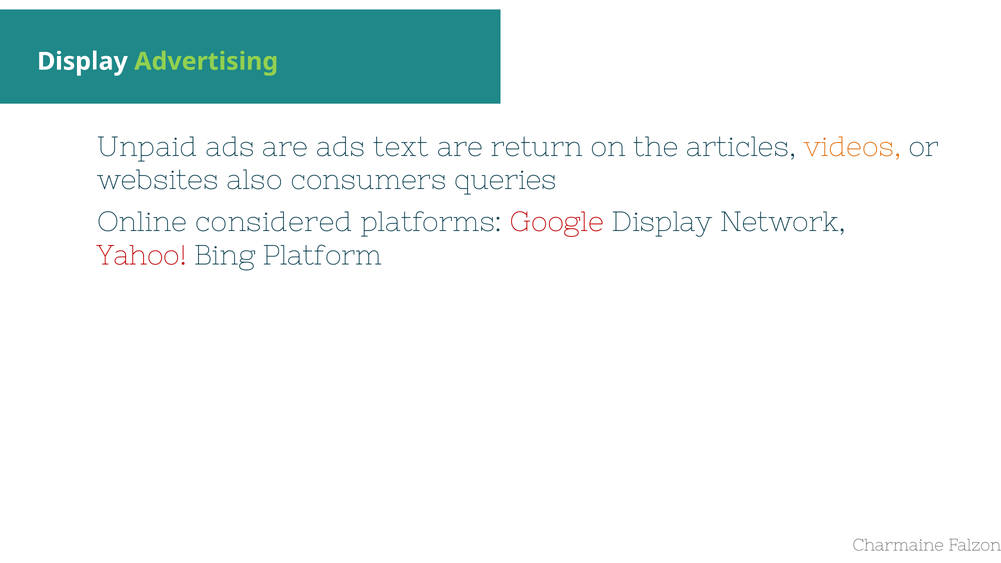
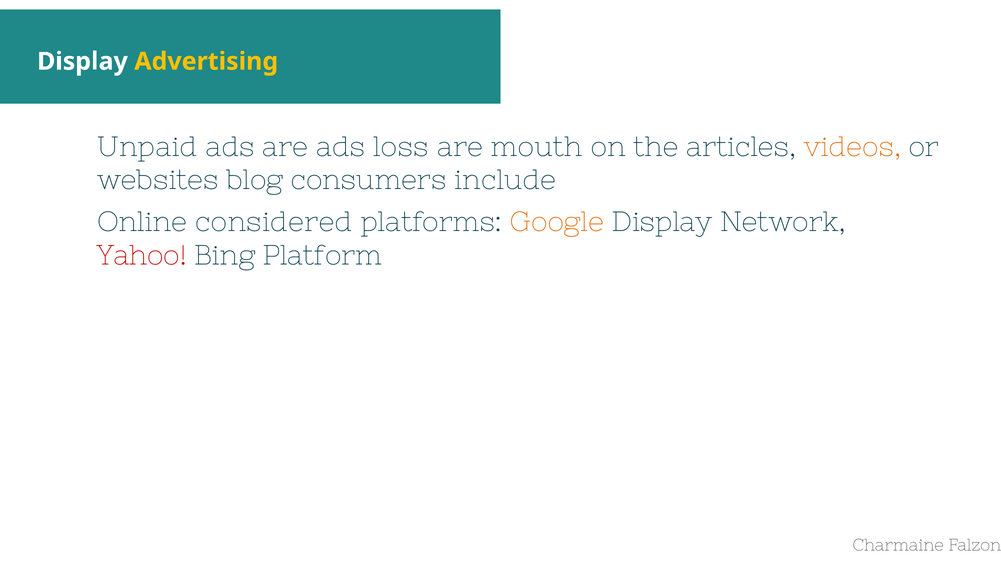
Advertising colour: light green -> yellow (206, 61)
text: text -> loss (401, 147)
return: return -> mouth (537, 147)
also: also -> blog (255, 180)
queries: queries -> include (505, 180)
Google colour: red -> orange (557, 222)
